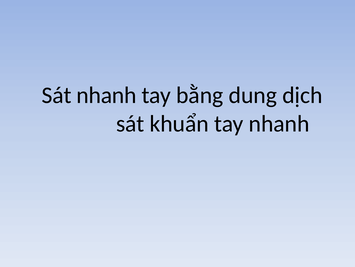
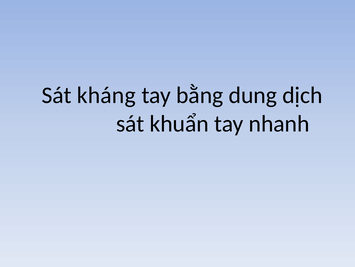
Sát nhanh: nhanh -> kháng (106, 95)
